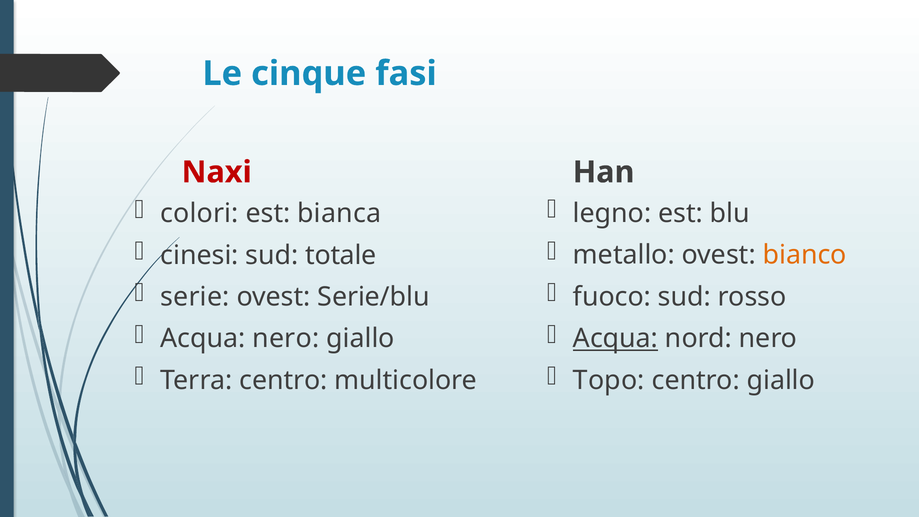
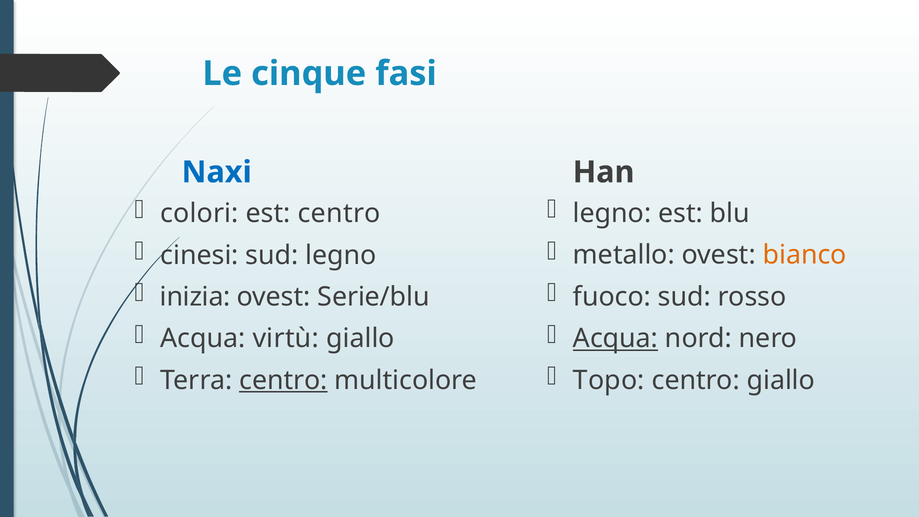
Naxi colour: red -> blue (217, 172)
est bianca: bianca -> centro (339, 213)
sud totale: totale -> legno (341, 255)
serie: serie -> inizia (195, 297)
Acqua nero: nero -> virtù (286, 339)
centro underline: none -> present (283, 380)
